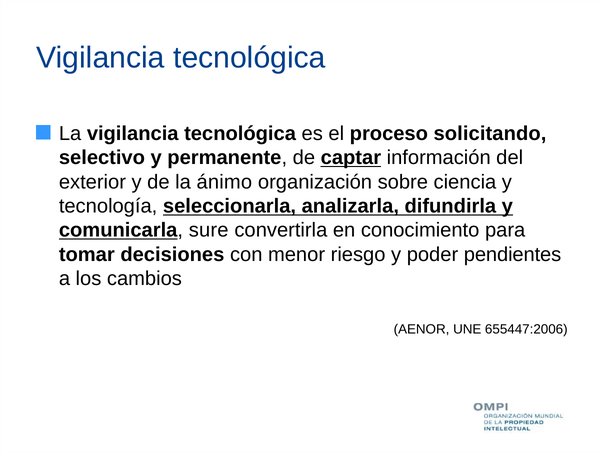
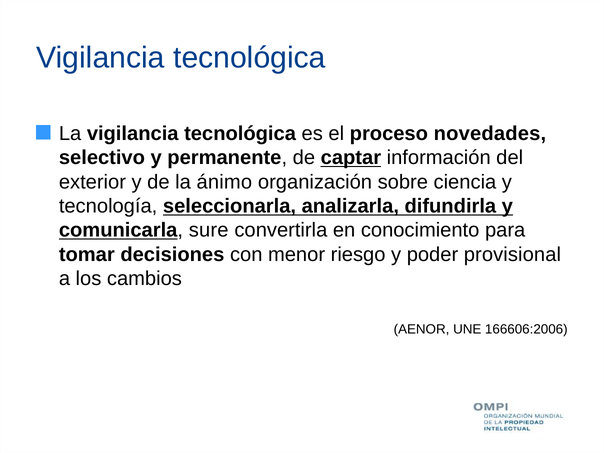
solicitando: solicitando -> novedades (490, 134)
pendientes: pendientes -> provisional (512, 254)
655447:2006: 655447:2006 -> 166606:2006 (526, 329)
